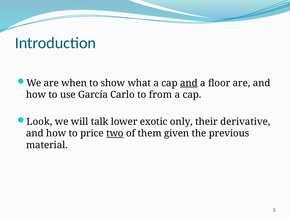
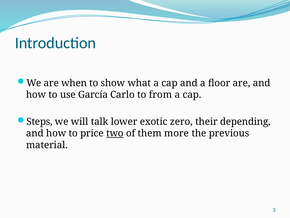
and underline: present -> none (189, 83)
Look: Look -> Steps (40, 121)
only: only -> zero (181, 121)
derivative: derivative -> depending (245, 121)
given: given -> more (177, 133)
